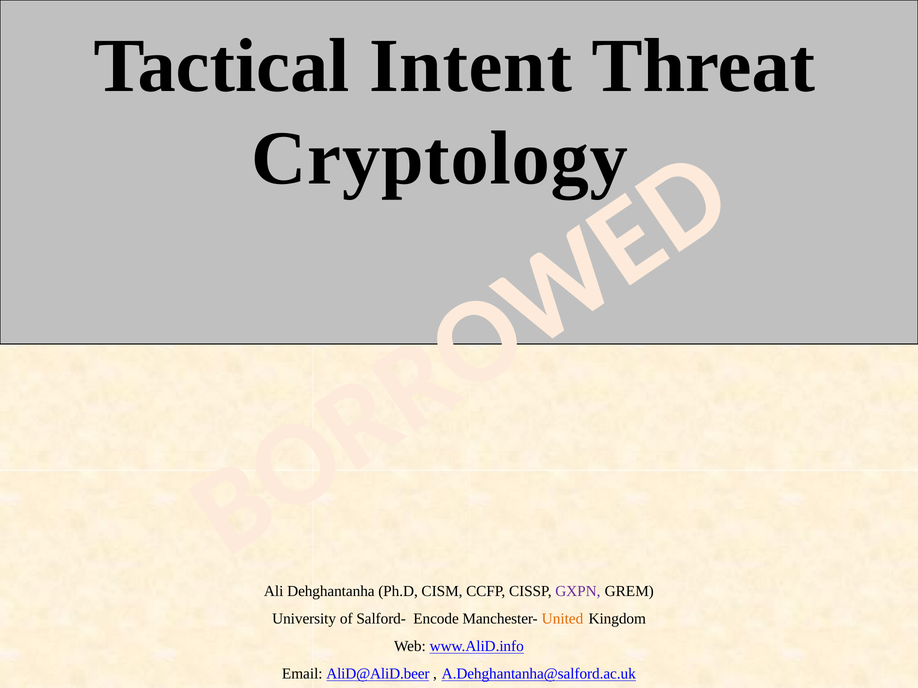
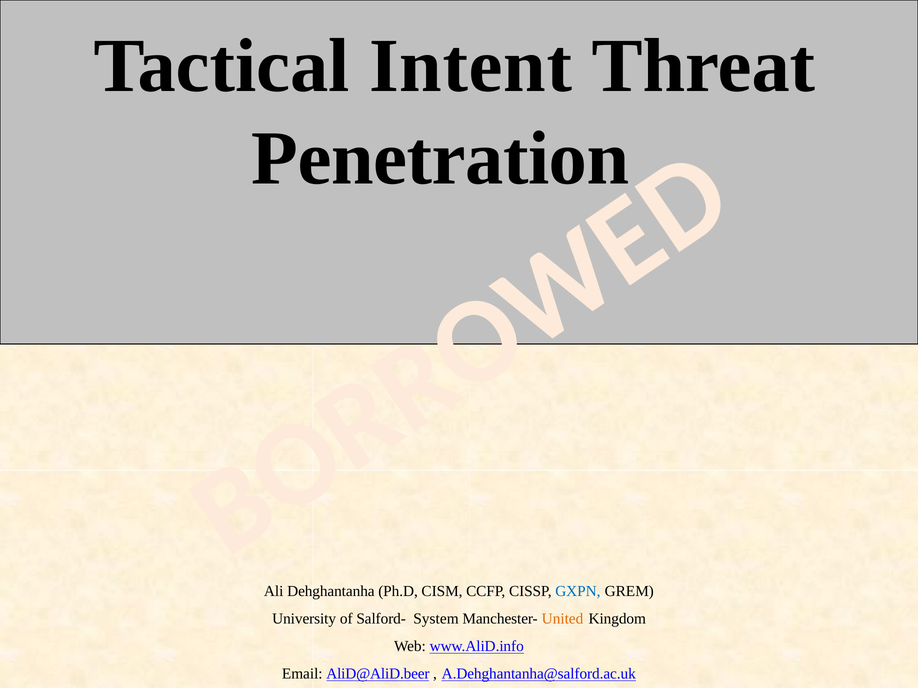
Cryptology: Cryptology -> Penetration (440, 158)
GXPN colour: purple -> blue (578, 592)
Encode: Encode -> System (436, 619)
